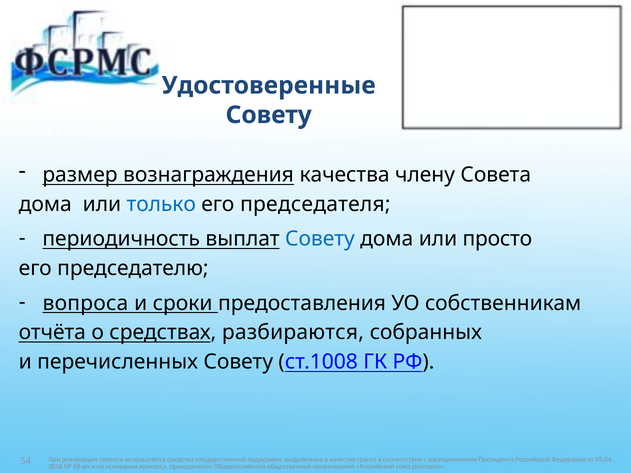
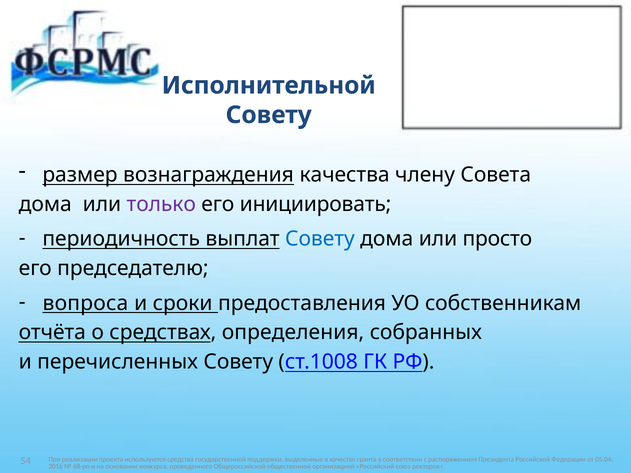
Удостоверенные: Удостоверенные -> Исполнительной (269, 86)
только colour: blue -> purple (161, 204)
председателя: председателя -> инициировать (316, 204)
разбираются: разбираются -> определения (293, 333)
